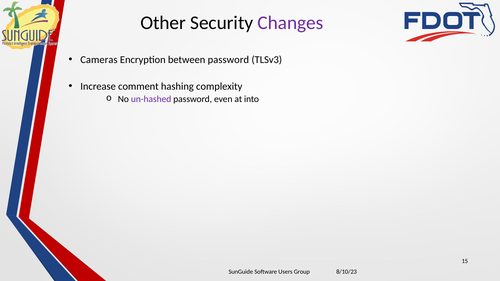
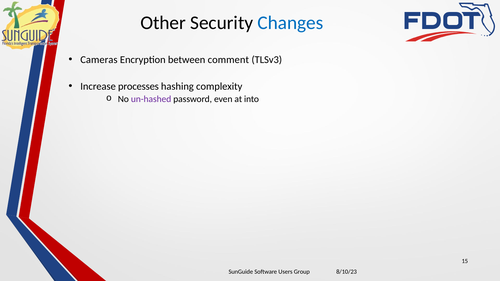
Changes colour: purple -> blue (290, 23)
between password: password -> comment (228, 60)
comment: comment -> processes (138, 87)
